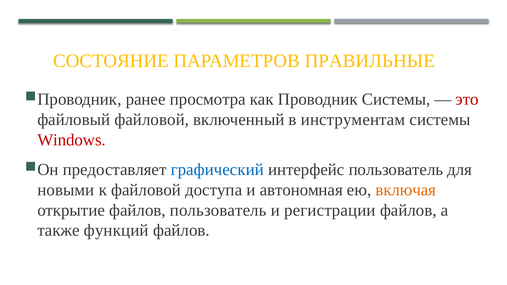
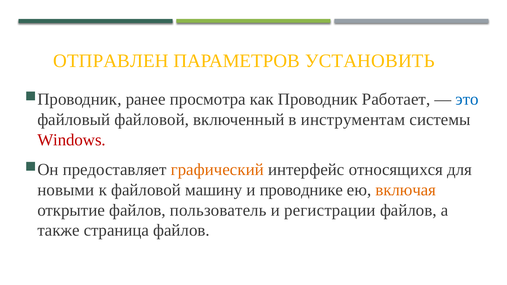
СОСТОЯНИЕ: СОСТОЯНИЕ -> ОТПРАВЛЕН (111, 61)
ПРАВИЛЬНЫЕ: ПРАВИЛЬНЫЕ -> УСТАНОВИТЬ (370, 61)
Проводник Системы: Системы -> Работает (396, 99)
это colour: red -> blue (467, 99)
графический colour: blue -> orange (217, 170)
интерфейс пользователь: пользователь -> относящихся (396, 170)
доступа: доступа -> машину (214, 190)
автономная: автономная -> проводнике (301, 190)
функций: функций -> страница (116, 231)
